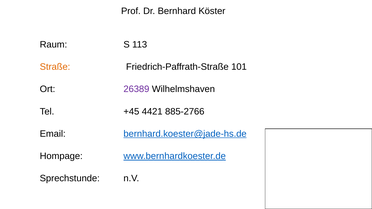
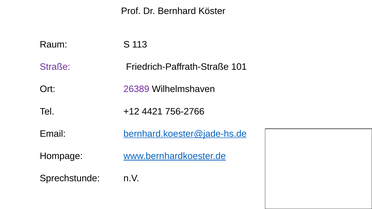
Straße colour: orange -> purple (55, 67)
+45: +45 -> +12 (131, 112)
885-2766: 885-2766 -> 756-2766 (185, 112)
